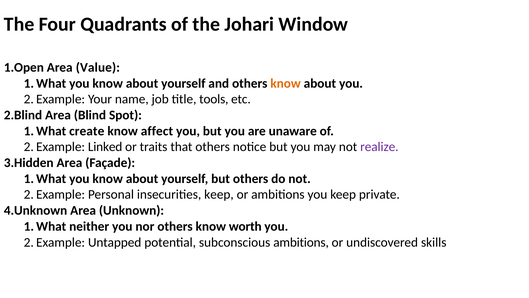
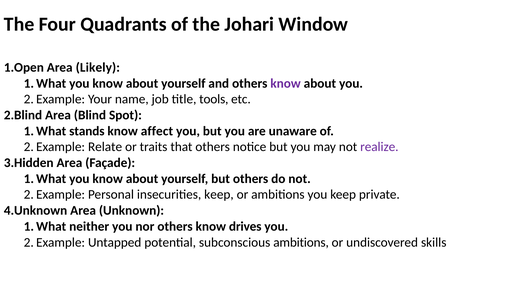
Value: Value -> Likely (98, 67)
know colour: orange -> purple (286, 83)
create: create -> stands (87, 131)
Linked: Linked -> Relate (105, 147)
worth: worth -> drives (245, 226)
